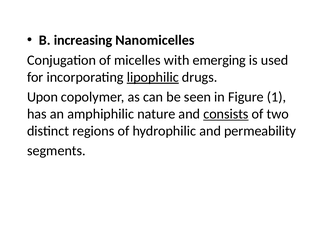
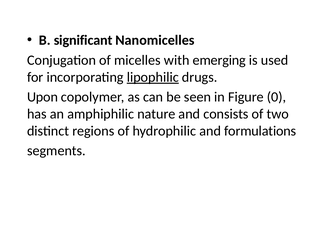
increasing: increasing -> significant (83, 40)
1: 1 -> 0 (276, 97)
consists underline: present -> none (226, 114)
permeability: permeability -> formulations (260, 131)
